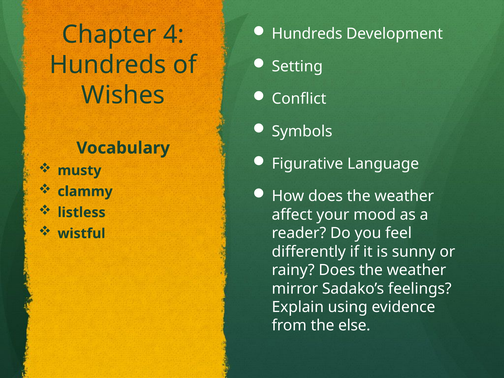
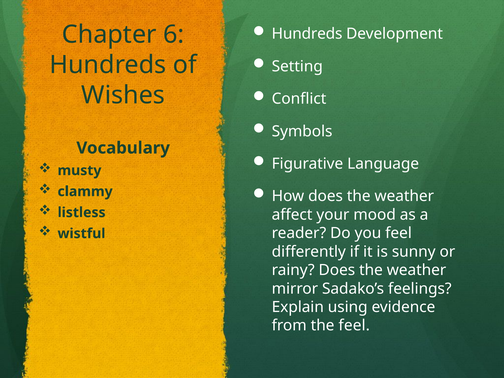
4: 4 -> 6 (174, 35)
the else: else -> feel (354, 326)
